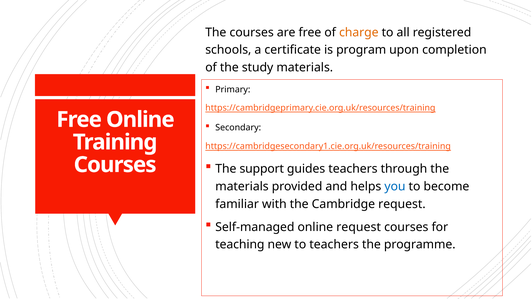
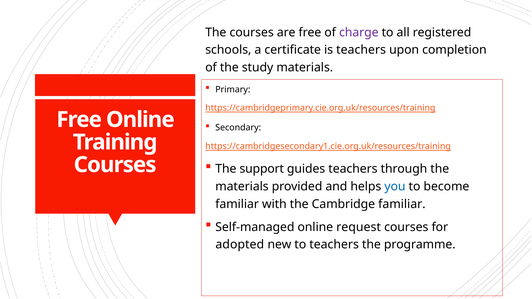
charge colour: orange -> purple (359, 32)
is program: program -> teachers (361, 50)
Cambridge request: request -> familiar (402, 204)
teaching: teaching -> adopted (240, 245)
